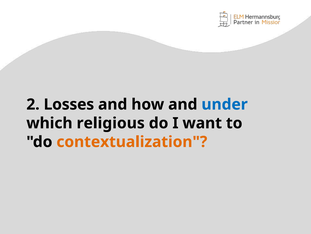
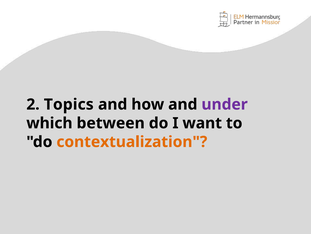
Losses: Losses -> Topics (69, 104)
under colour: blue -> purple (225, 104)
religious: religious -> between (111, 123)
